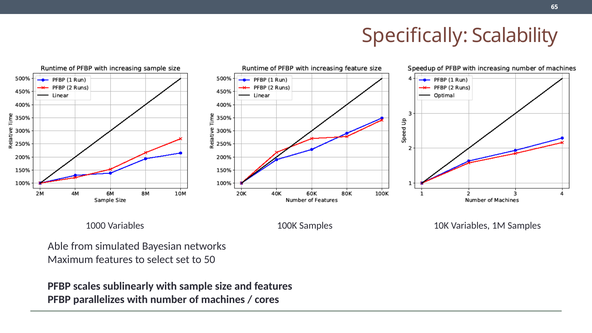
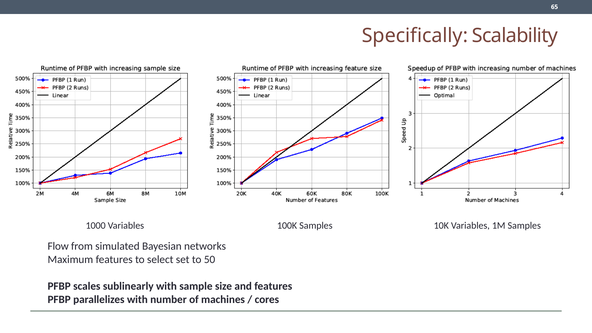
Able: Able -> Flow (58, 246)
